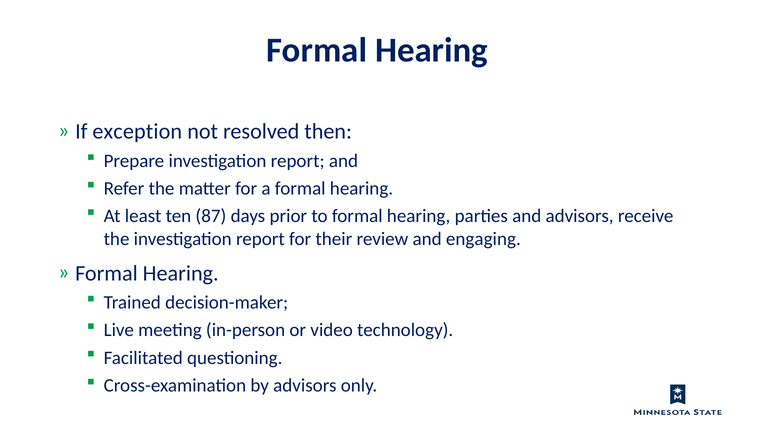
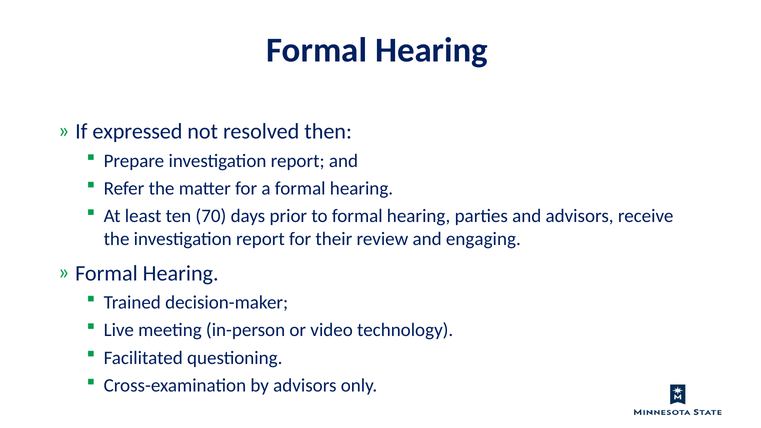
exception: exception -> expressed (137, 132)
87: 87 -> 70 (211, 216)
